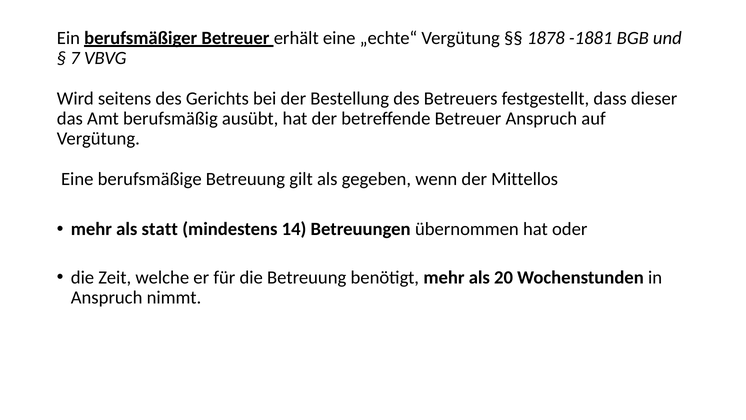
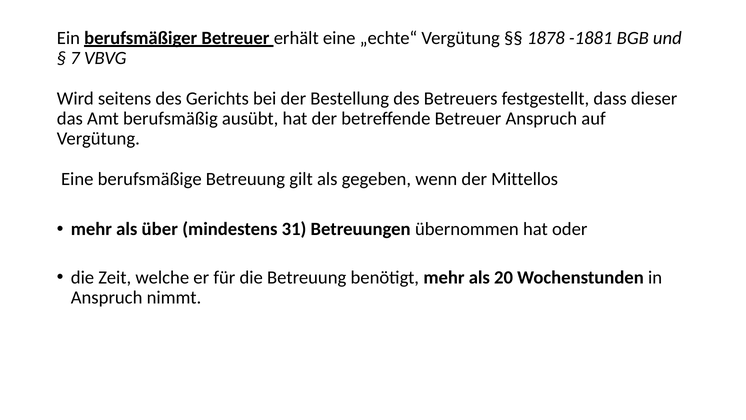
statt: statt -> über (160, 229)
14: 14 -> 31 (294, 229)
